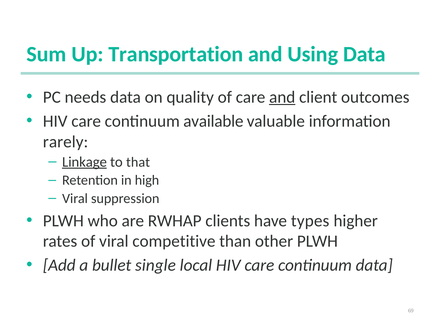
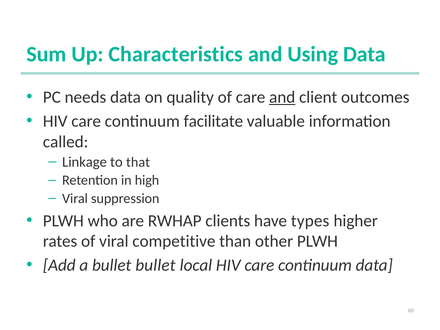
Transportation: Transportation -> Characteristics (176, 54)
available: available -> facilitate (213, 121)
rarely: rarely -> called (66, 142)
Linkage underline: present -> none (85, 162)
bullet single: single -> bullet (155, 265)
